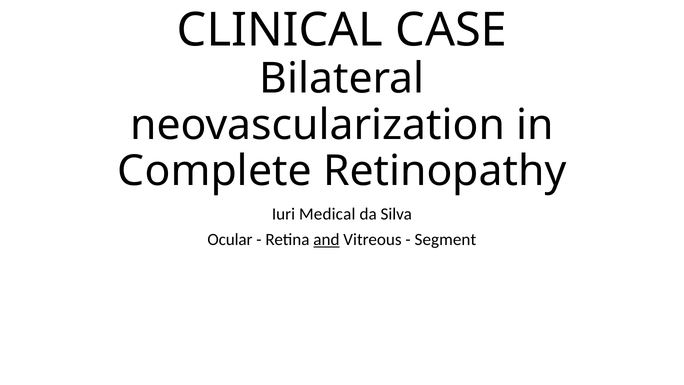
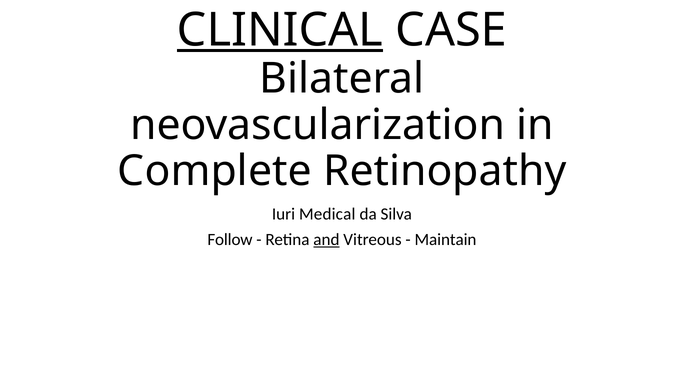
CLINICAL underline: none -> present (280, 30)
Ocular: Ocular -> Follow (230, 239)
Segment: Segment -> Maintain (446, 239)
